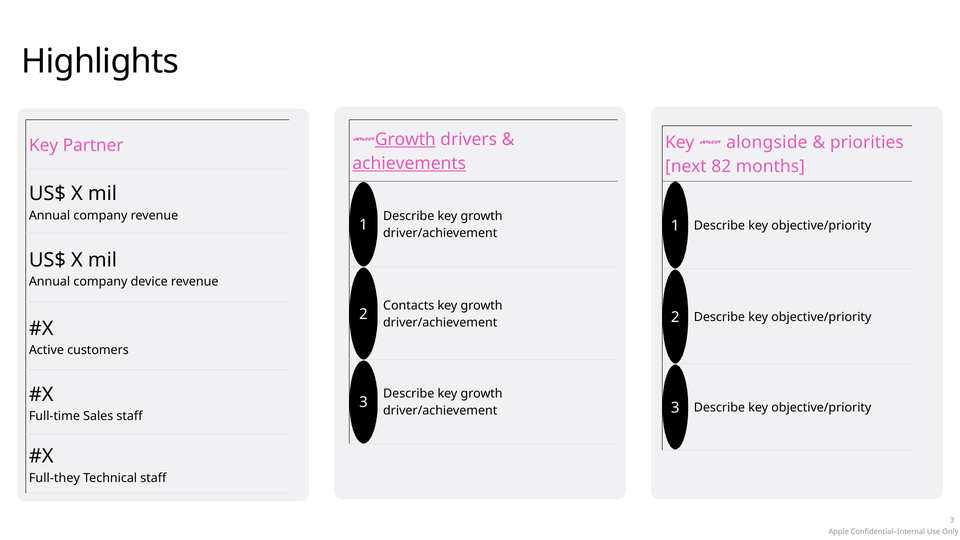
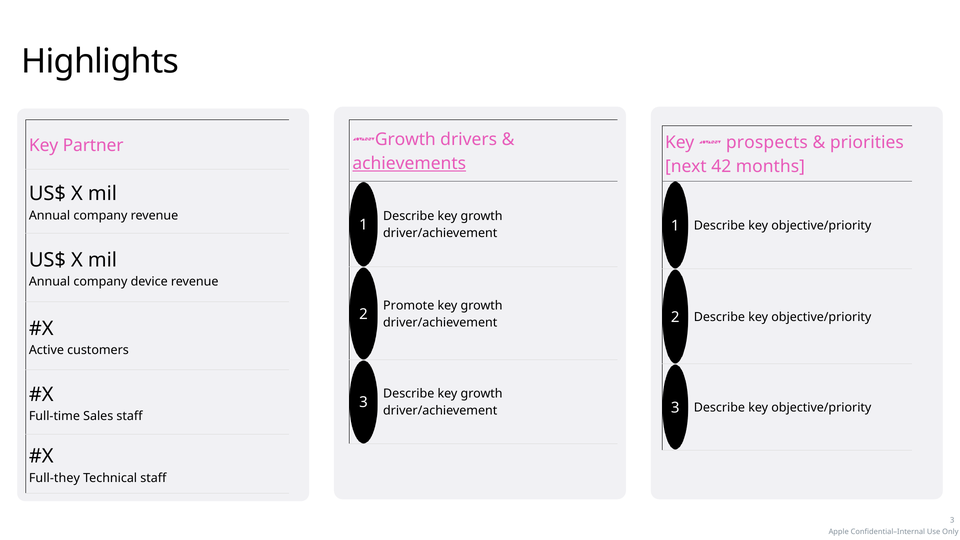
Growth underline: present -> none (405, 139)
alongside: alongside -> prospects (767, 143)
82: 82 -> 42 (721, 166)
Contacts: Contacts -> Promote (409, 305)
